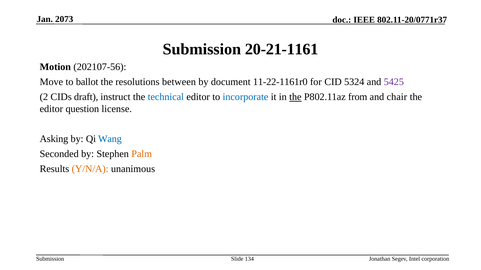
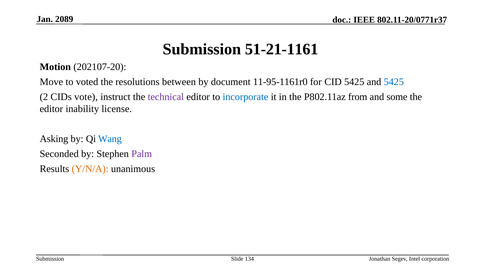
2073: 2073 -> 2089 (64, 19)
20-21-1161: 20-21-1161 -> 51-21-1161 (282, 49)
202107-56: 202107-56 -> 202107-20 (100, 67)
ballot: ballot -> voted (87, 82)
11-22-1161r0: 11-22-1161r0 -> 11-95-1161r0 (280, 82)
CID 5324: 5324 -> 5425 (354, 82)
5425 colour: purple -> blue (394, 82)
draft: draft -> vote (86, 97)
technical colour: blue -> purple (166, 97)
the underline: present -> none (295, 97)
chair: chair -> some (397, 97)
question: question -> inability (82, 109)
Palm colour: orange -> purple (142, 154)
